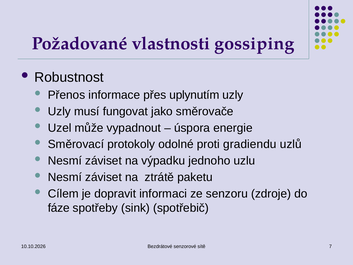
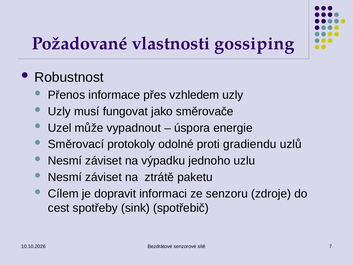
uplynutím: uplynutím -> vzhledem (194, 95)
fáze: fáze -> cest (59, 208)
